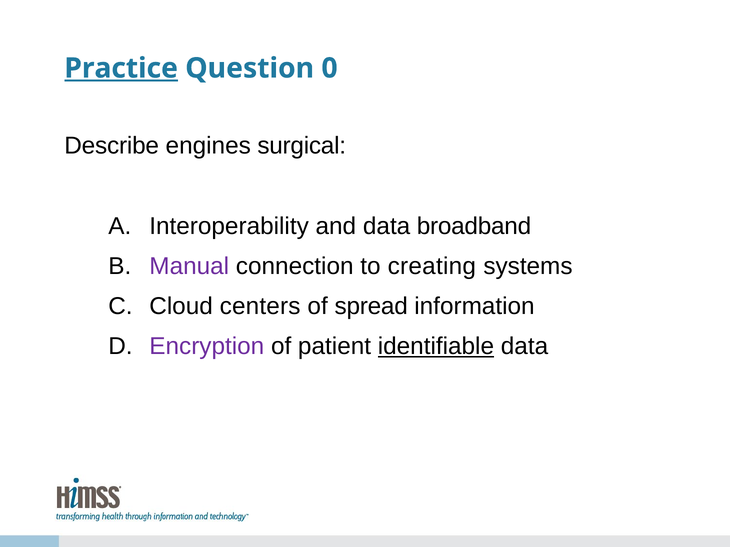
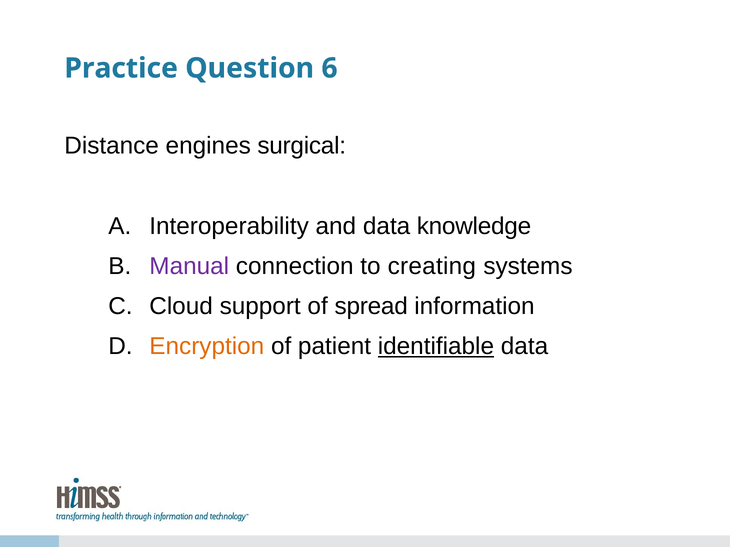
Practice underline: present -> none (121, 68)
0: 0 -> 6 (330, 68)
Describe: Describe -> Distance (112, 146)
broadband: broadband -> knowledge (474, 226)
centers: centers -> support (260, 307)
Encryption colour: purple -> orange (207, 347)
